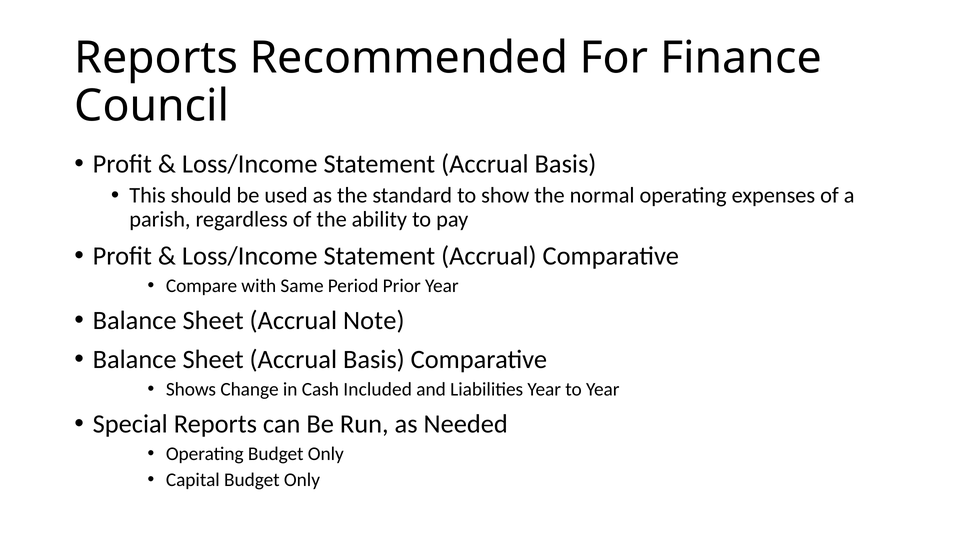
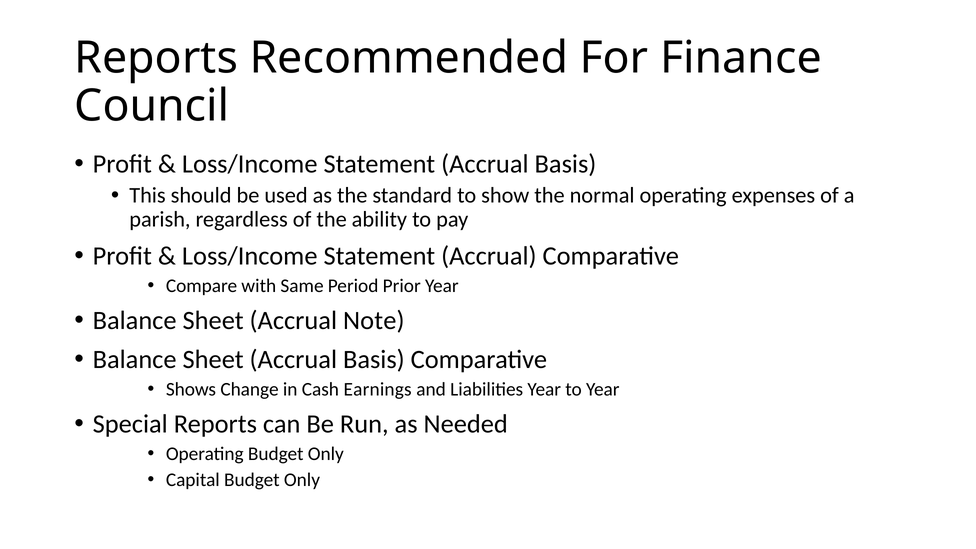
Included: Included -> Earnings (378, 389)
